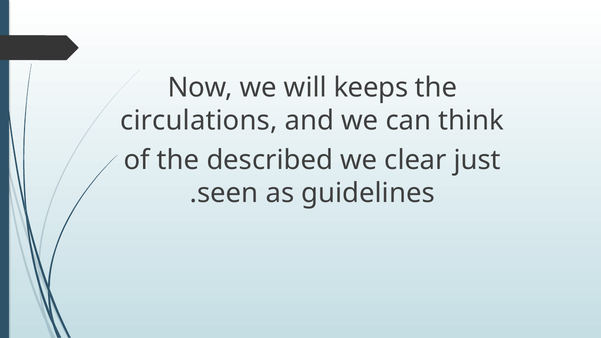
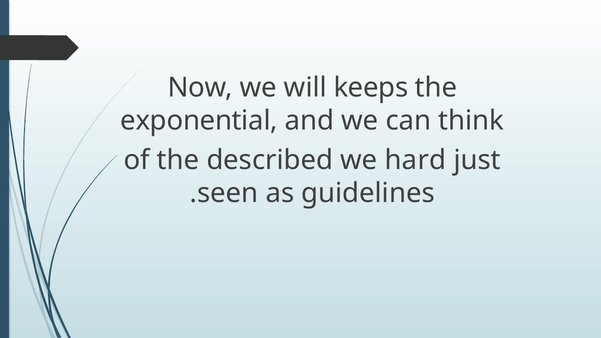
circulations: circulations -> exponential (199, 121)
clear: clear -> hard (415, 160)
